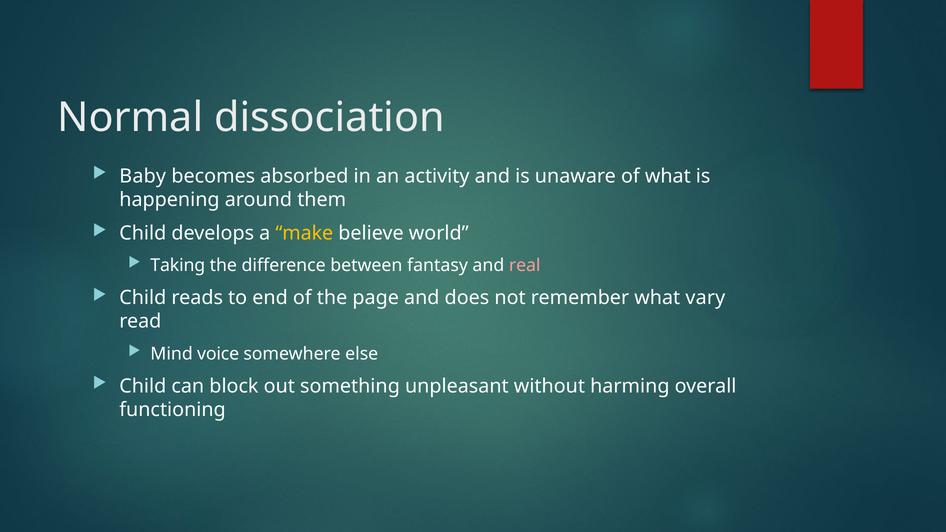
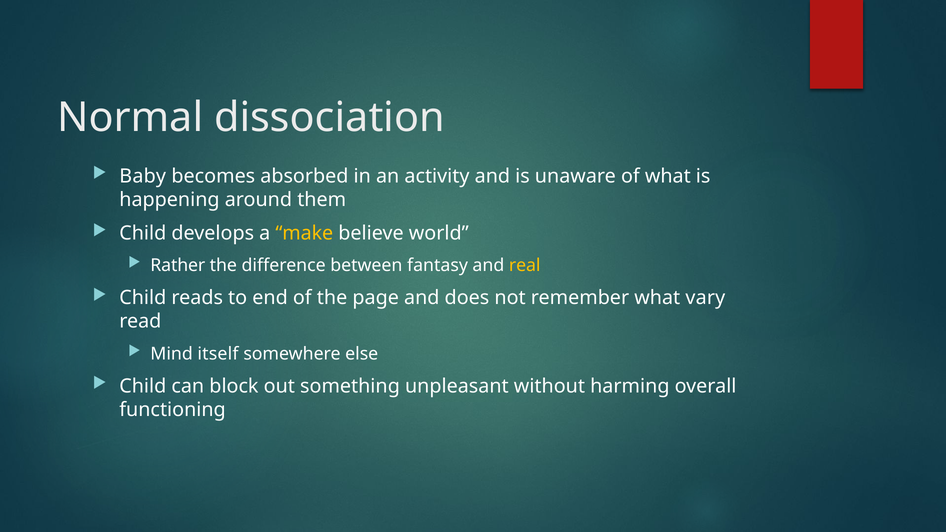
Taking: Taking -> Rather (178, 265)
real colour: pink -> yellow (525, 265)
voice: voice -> itself (218, 354)
